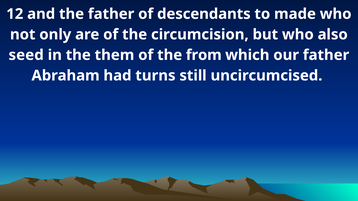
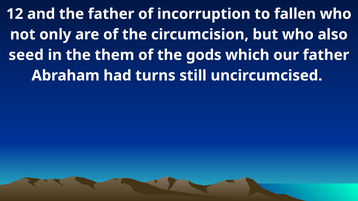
descendants: descendants -> incorruption (204, 14)
made: made -> fallen (295, 14)
from: from -> gods (204, 55)
